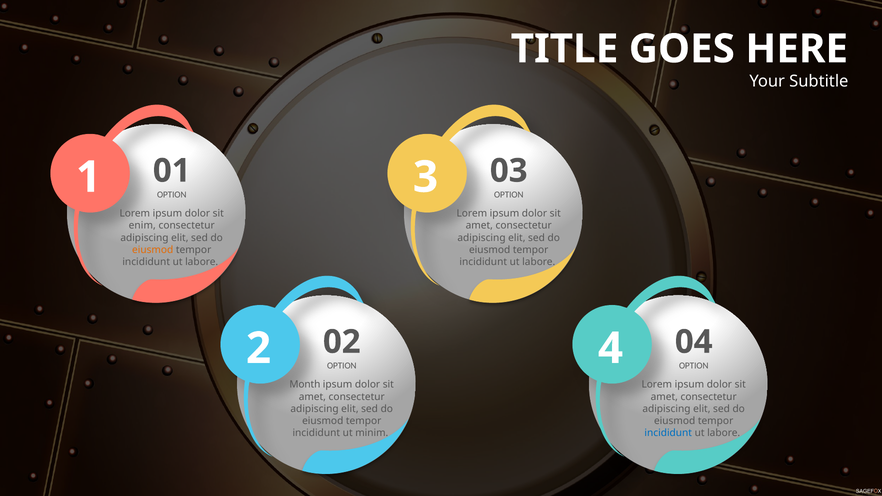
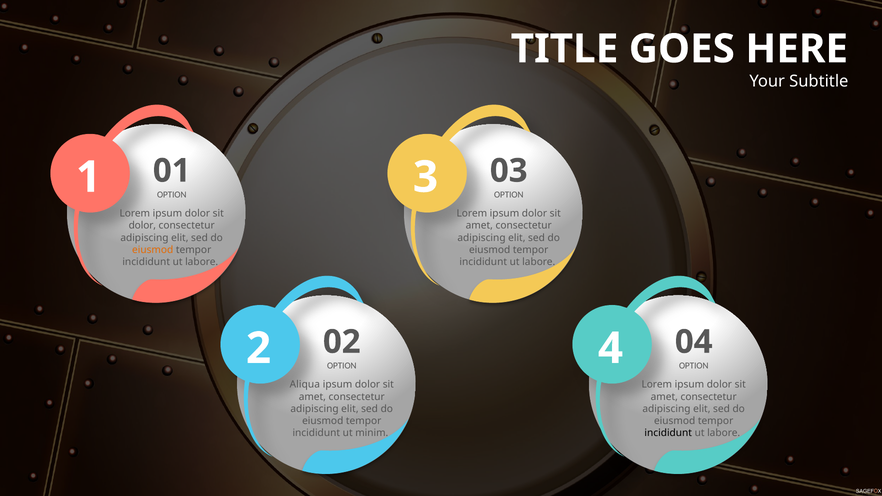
enim: enim -> dolor (142, 226)
Month: Month -> Aliqua (305, 385)
incididunt colour: blue -> black (668, 433)
